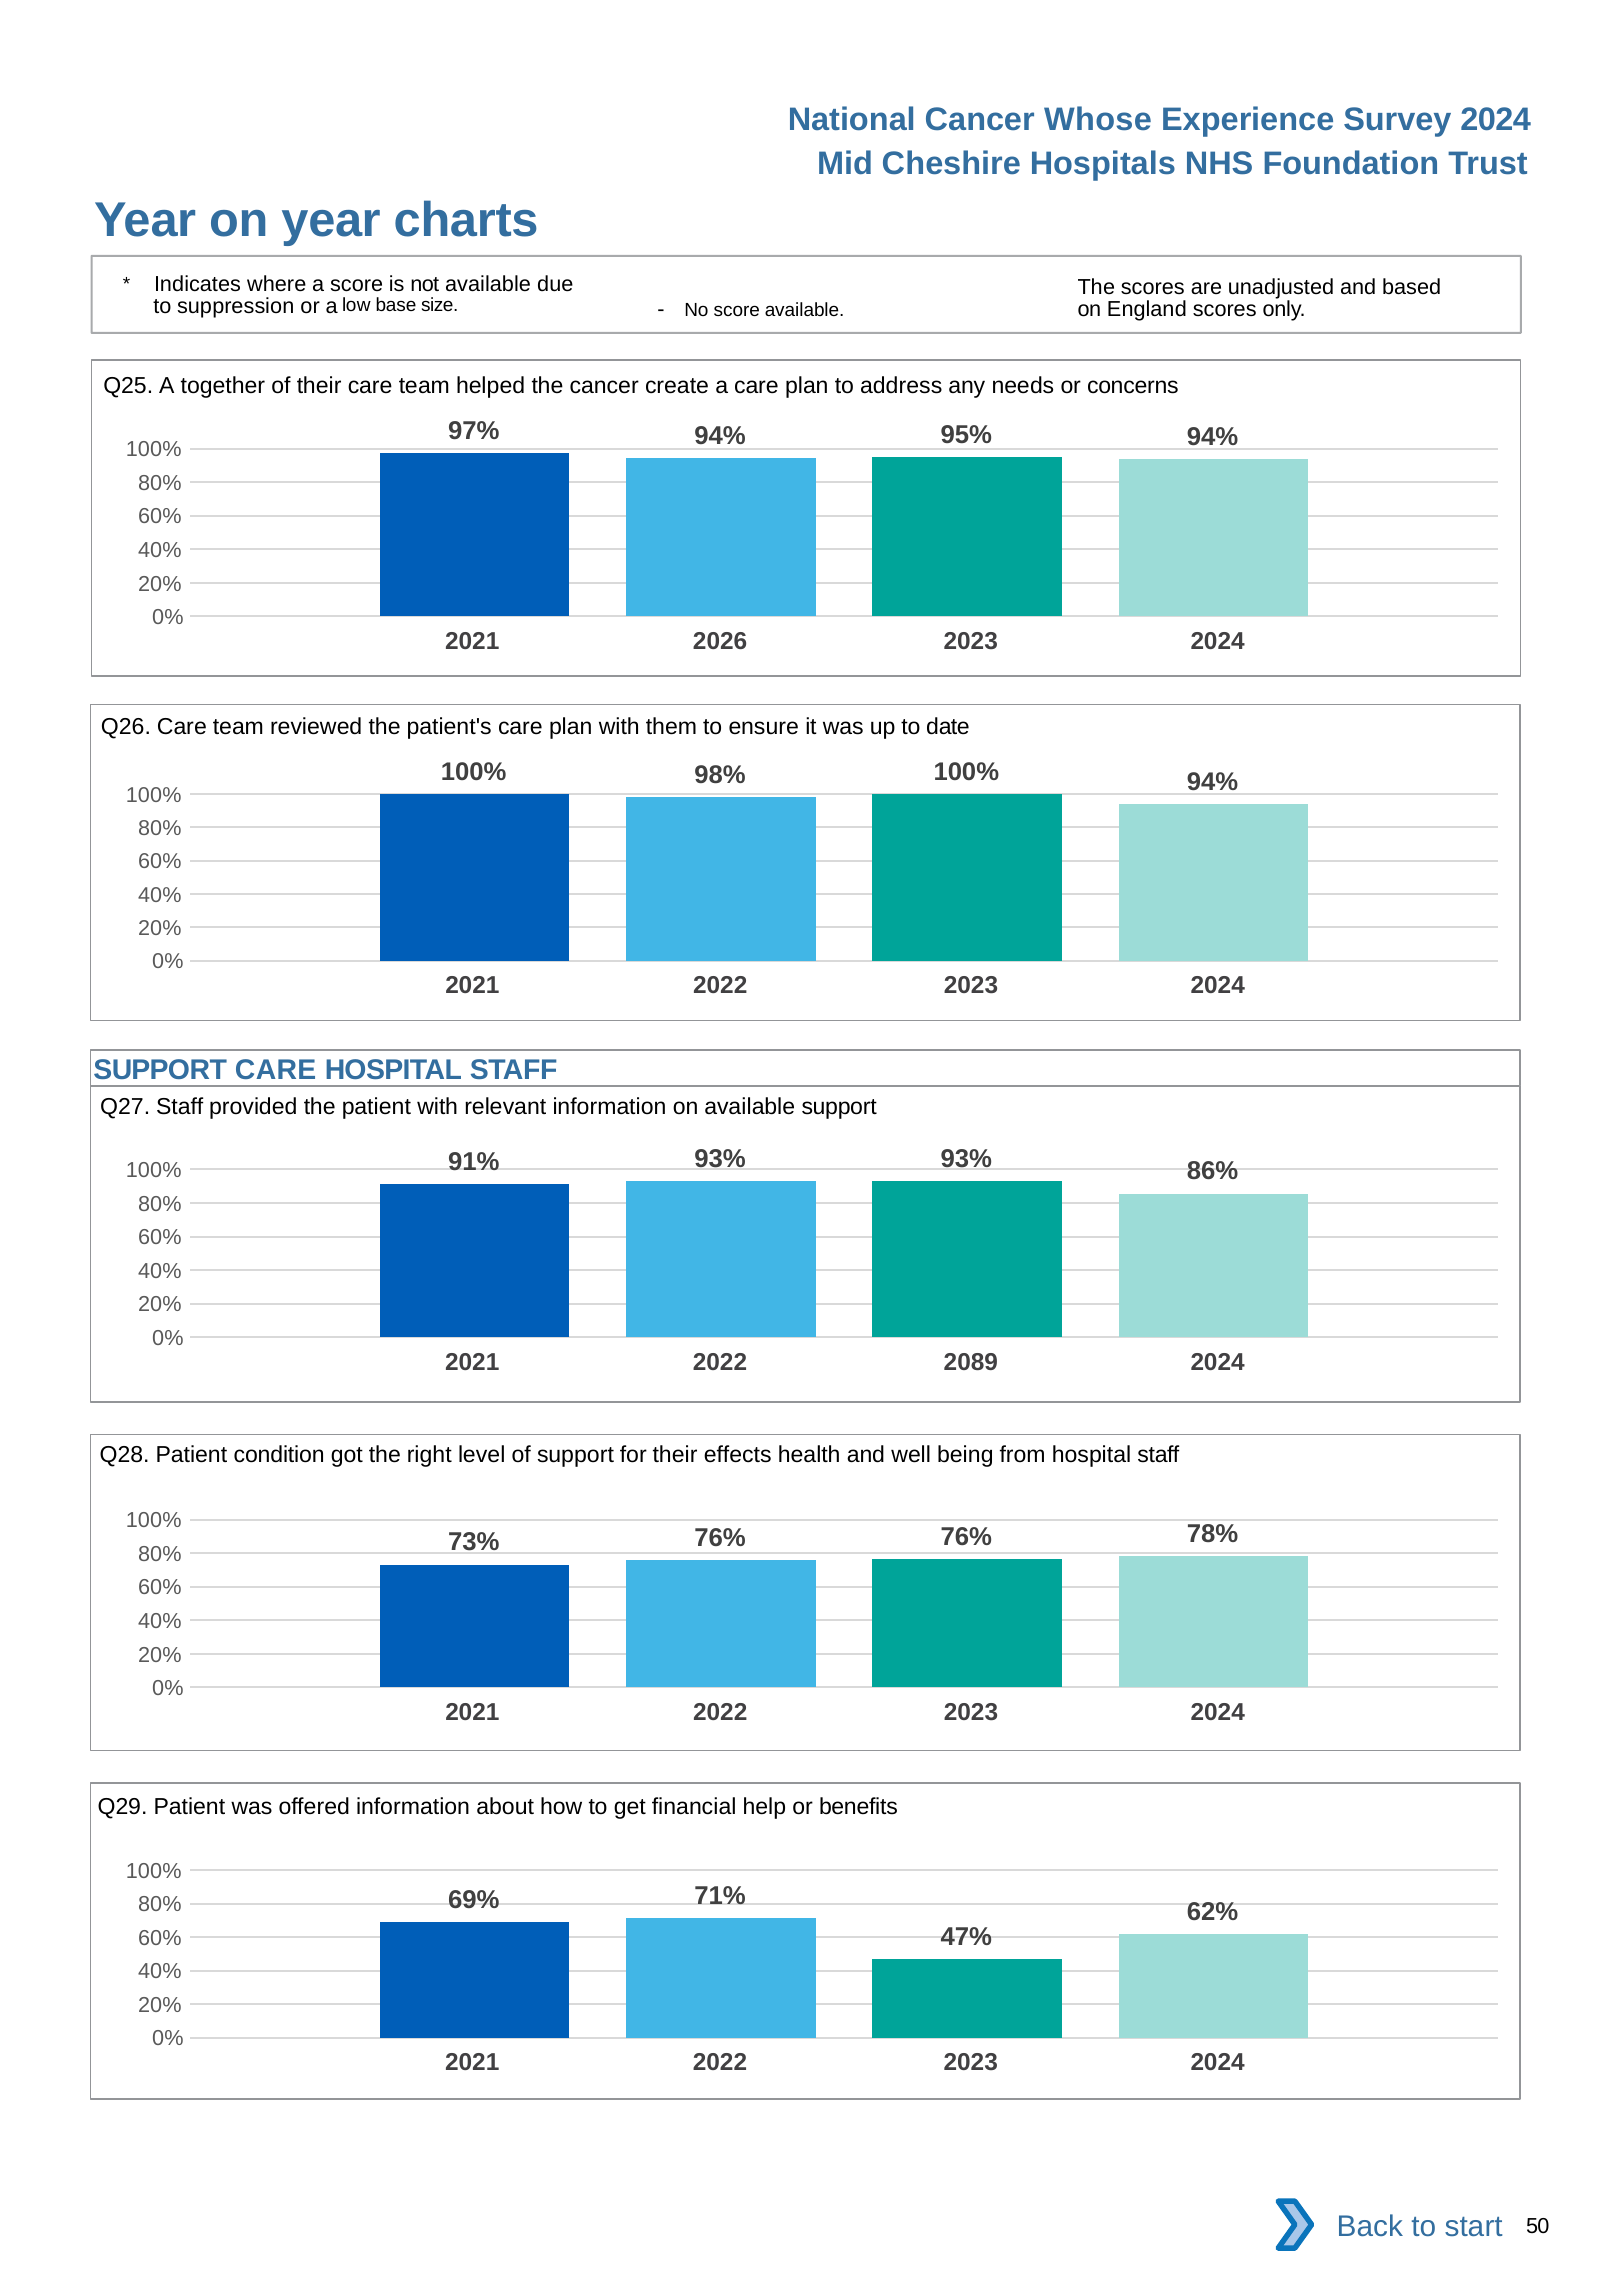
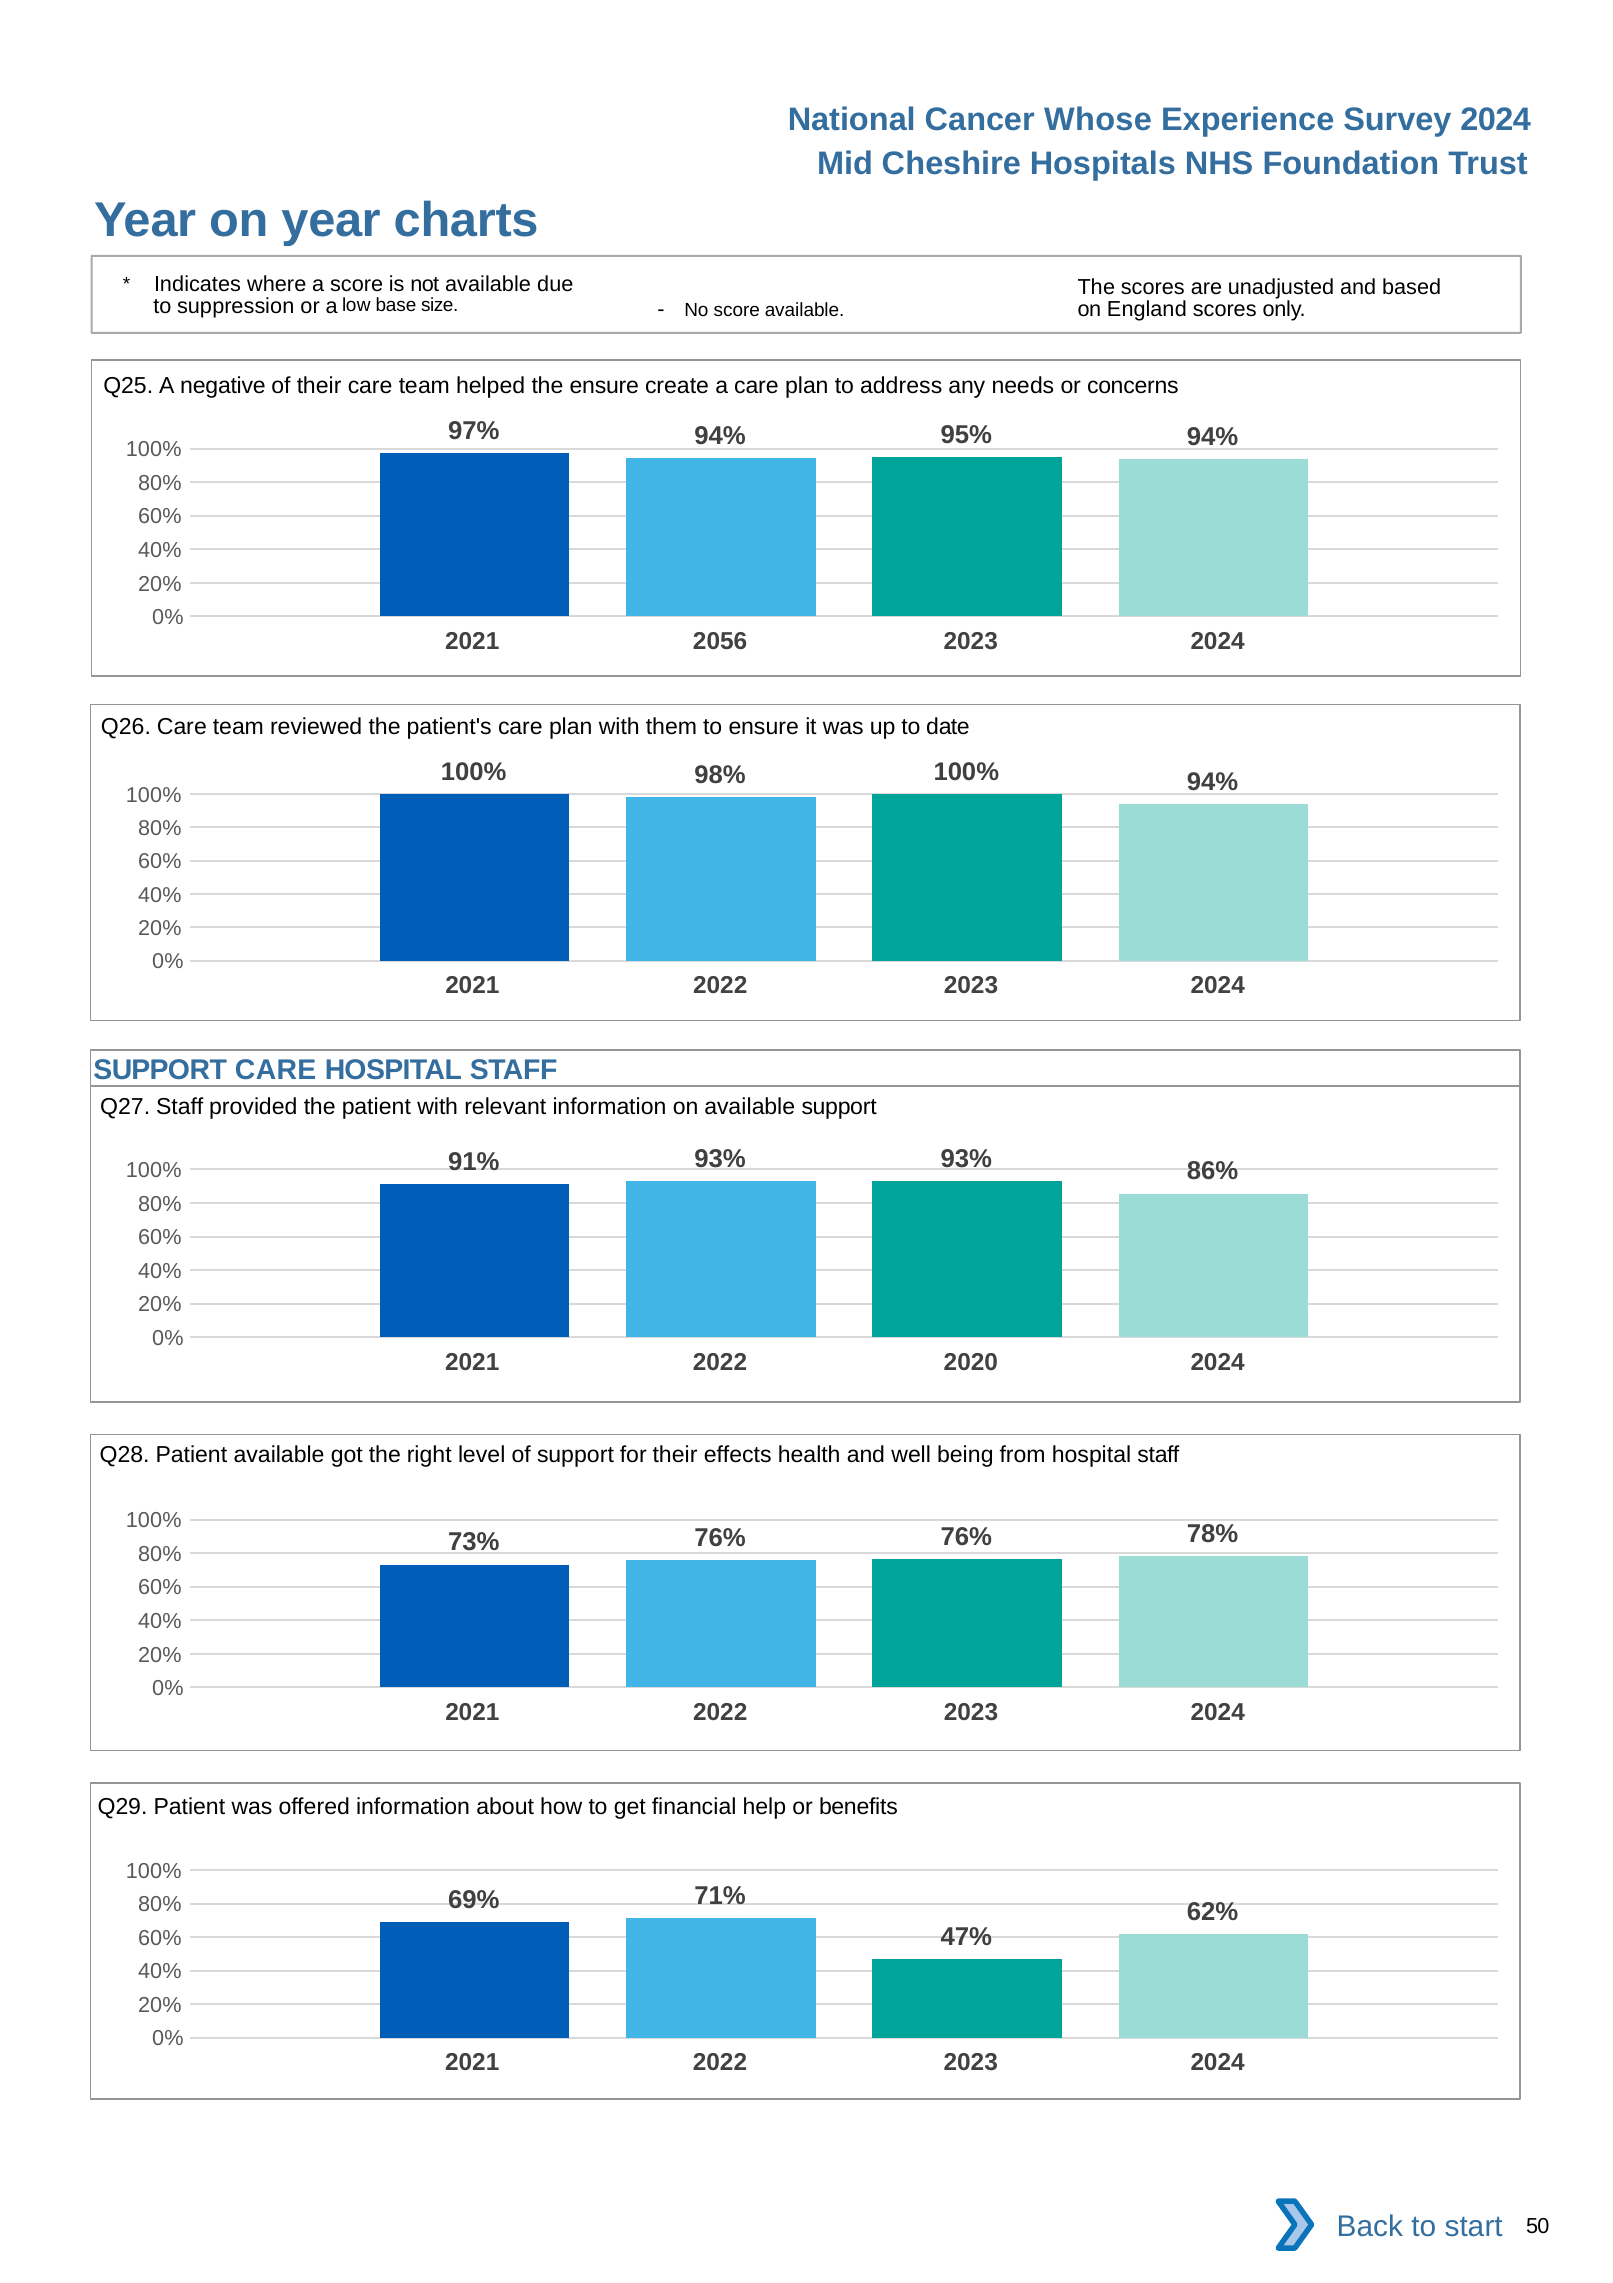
together: together -> negative (223, 385)
the cancer: cancer -> ensure (604, 385)
2026: 2026 -> 2056 (720, 641)
2089: 2089 -> 2020 (971, 1362)
Patient condition: condition -> available (279, 1454)
